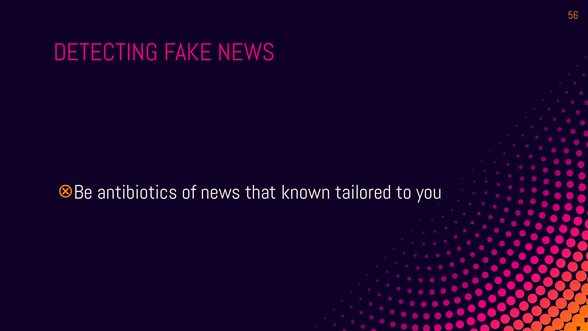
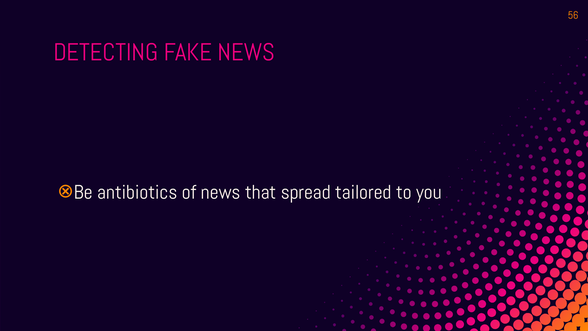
known: known -> spread (306, 192)
